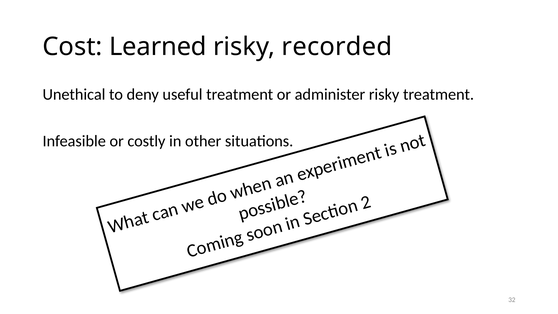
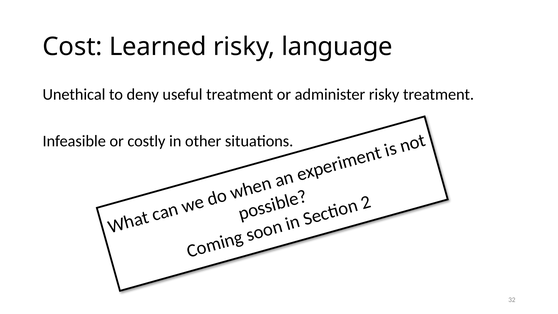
recorded: recorded -> language (337, 47)
